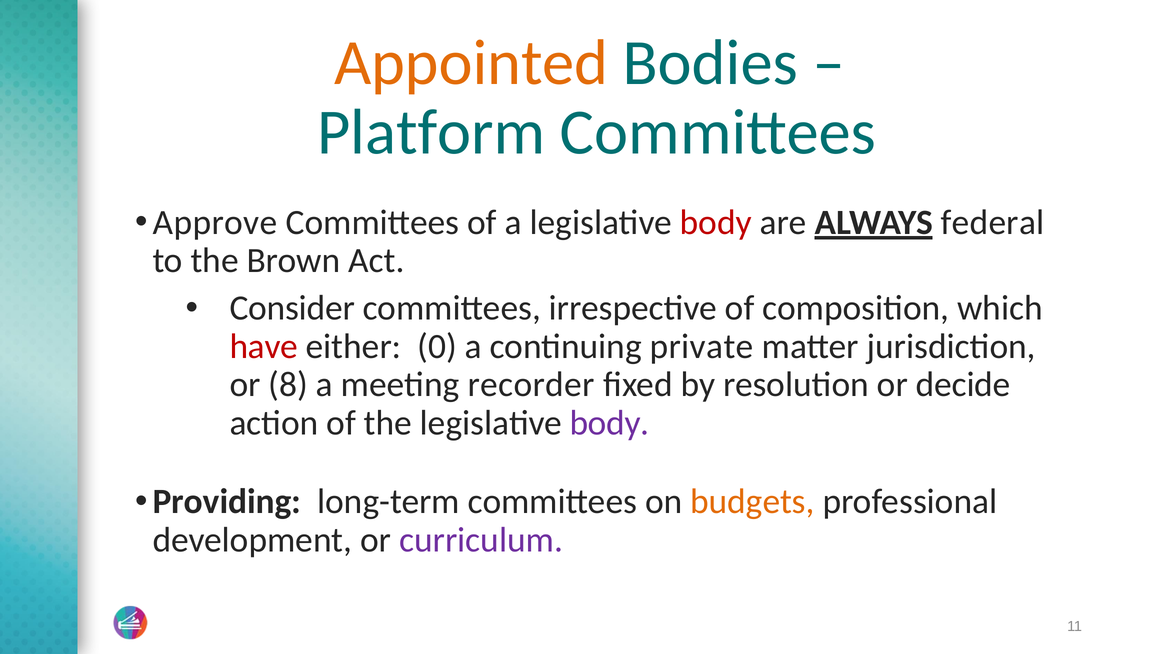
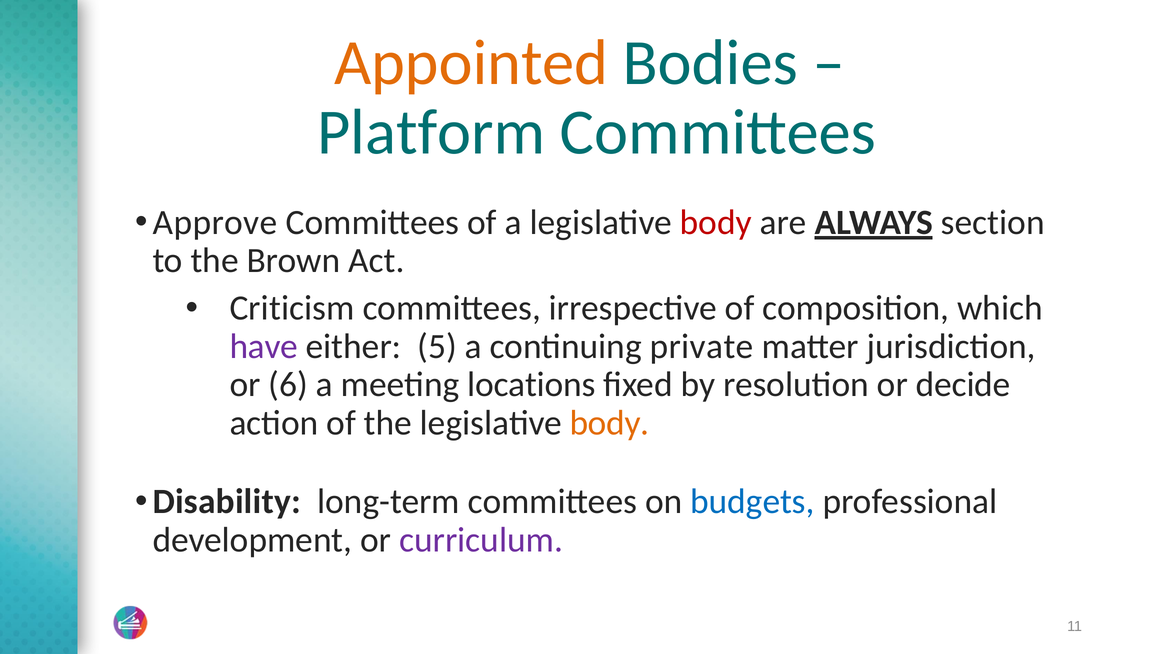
federal: federal -> section (993, 222)
Consider: Consider -> Criticism (292, 308)
have colour: red -> purple (264, 346)
0: 0 -> 5 (437, 346)
8: 8 -> 6 (288, 385)
recorder: recorder -> locations (531, 385)
body colour: purple -> orange (609, 423)
Providing: Providing -> Disability (227, 501)
budgets colour: orange -> blue (752, 501)
